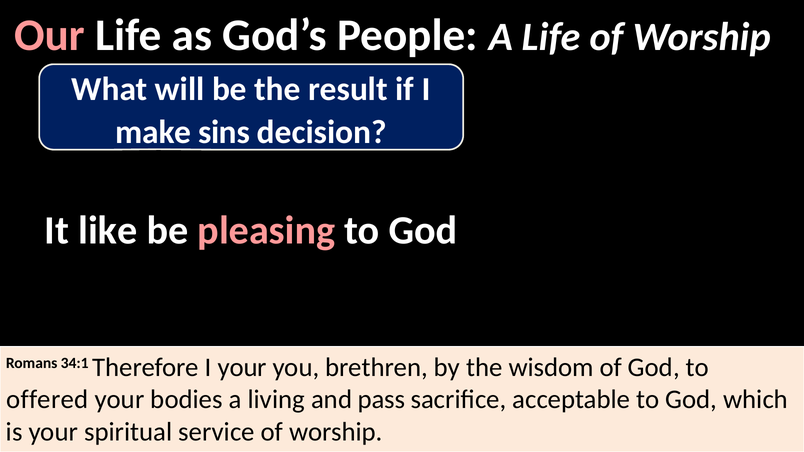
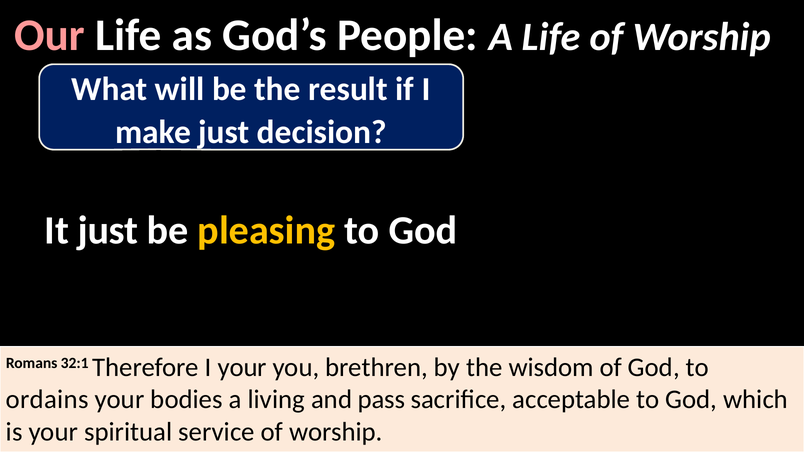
make sins: sins -> just (224, 132)
It like: like -> just (108, 231)
pleasing colour: pink -> yellow (266, 231)
34:1: 34:1 -> 32:1 (75, 363)
offered: offered -> ordains (47, 400)
